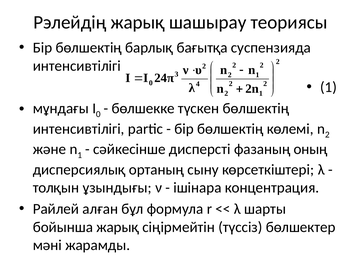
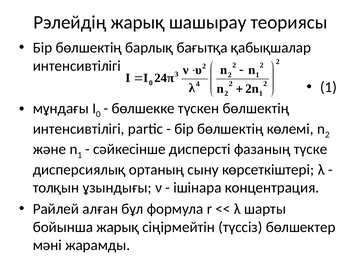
суспензияда: суспензияда -> қабықшалар (271, 48)
оның: оның -> түске (311, 149)
